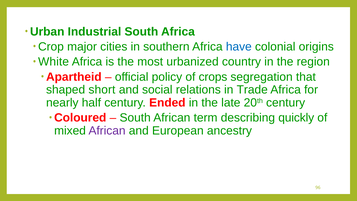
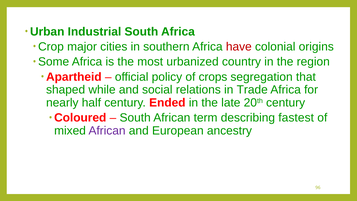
have colour: blue -> red (239, 47)
White: White -> Some (54, 62)
short: short -> while (102, 90)
quickly: quickly -> fastest (296, 118)
